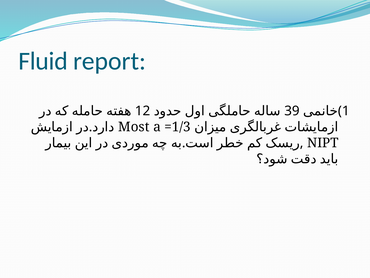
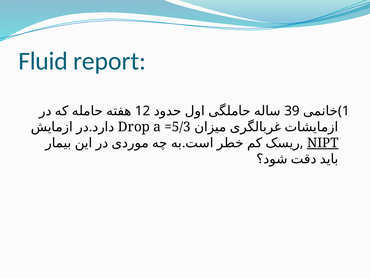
Most: Most -> Drop (134, 127)
=1/3: =1/3 -> =5/3 (178, 127)
NIPT underline: none -> present (323, 143)
